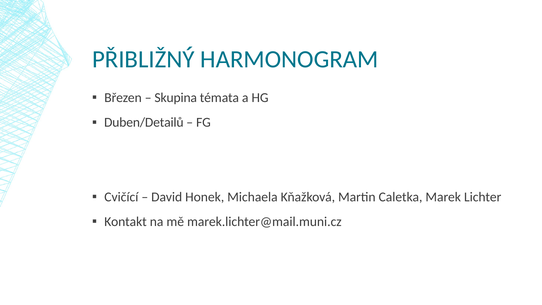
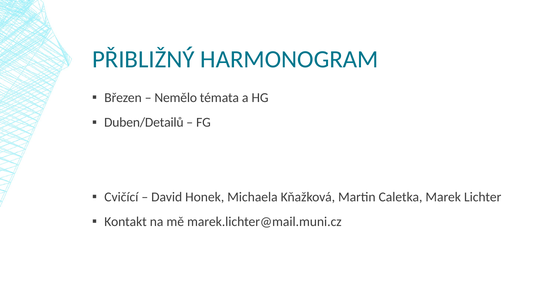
Skupina: Skupina -> Nemělo (176, 98)
